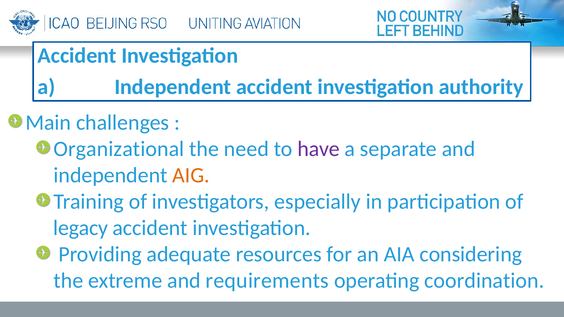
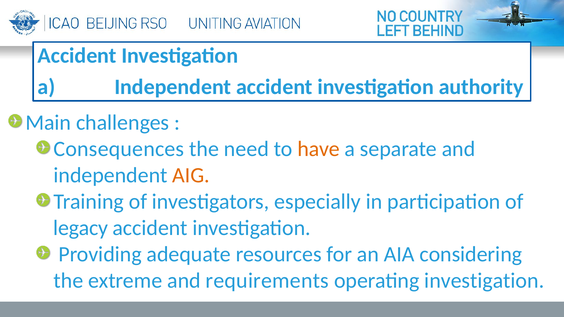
Organizational: Organizational -> Consequences (119, 149)
have colour: purple -> orange (319, 149)
operating coordination: coordination -> investigation (484, 281)
